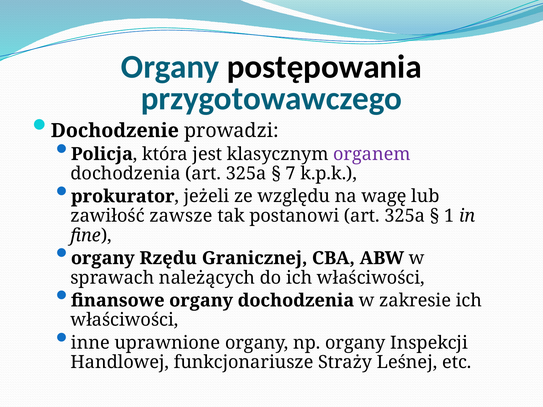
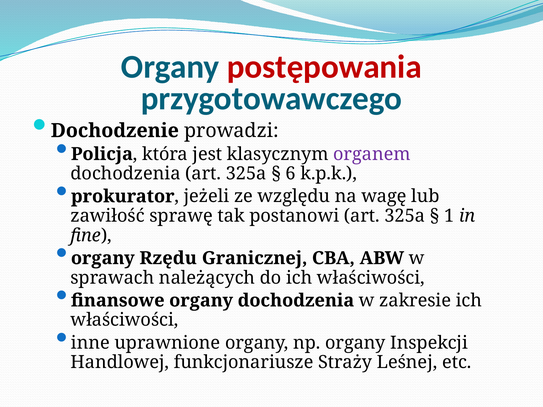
postępowania colour: black -> red (324, 67)
7: 7 -> 6 (291, 174)
zawsze: zawsze -> sprawę (181, 216)
